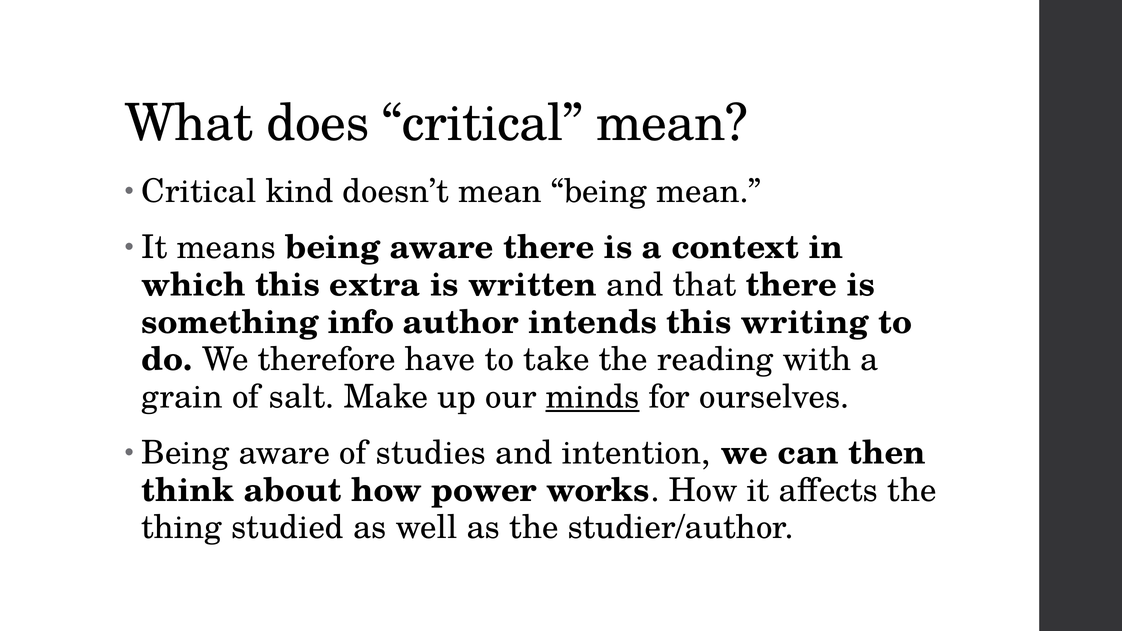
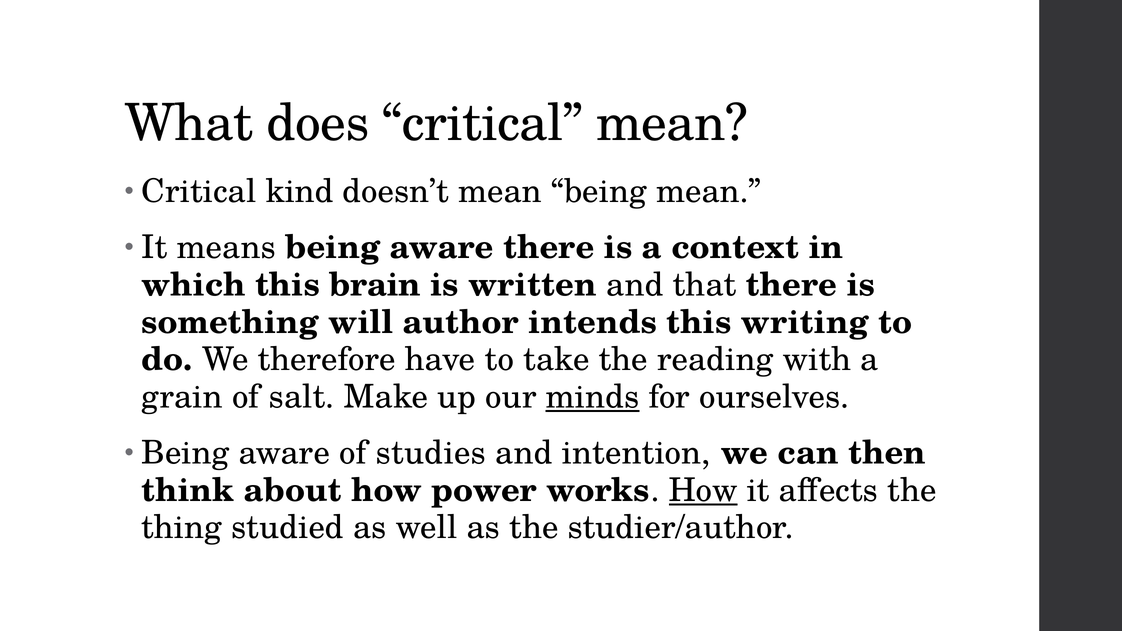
extra: extra -> brain (375, 285)
info: info -> will (361, 322)
How underline: none -> present (703, 490)
